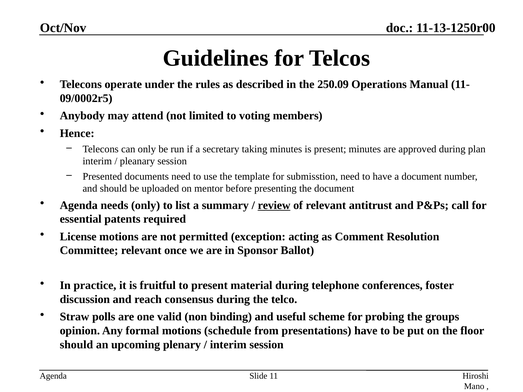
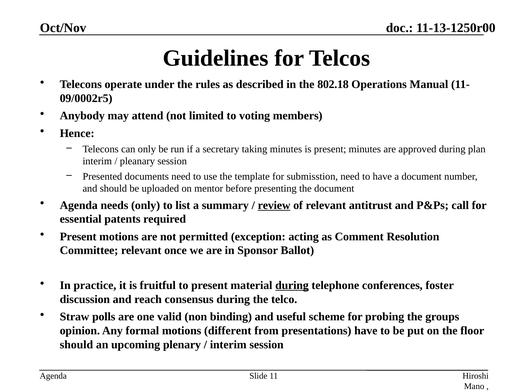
250.09: 250.09 -> 802.18 (333, 85)
License: License -> Present (78, 237)
during underline: none -> present (292, 285)
schedule: schedule -> different (228, 331)
